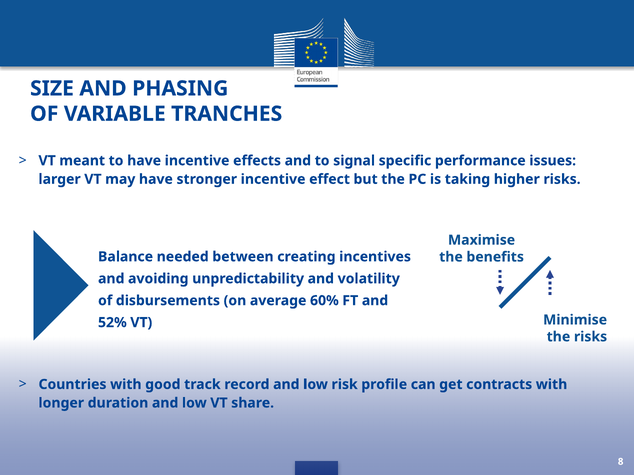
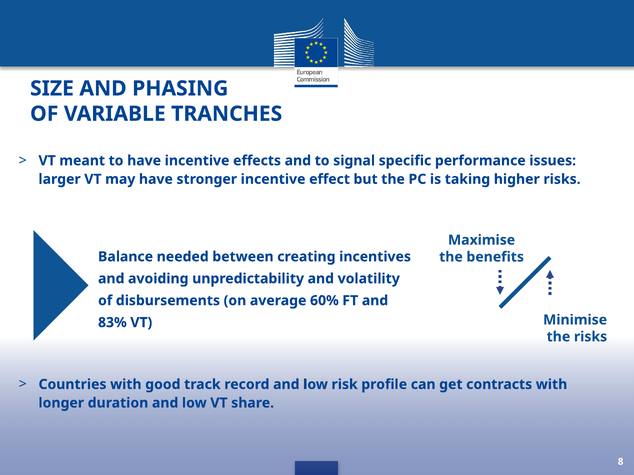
52%: 52% -> 83% (112, 323)
